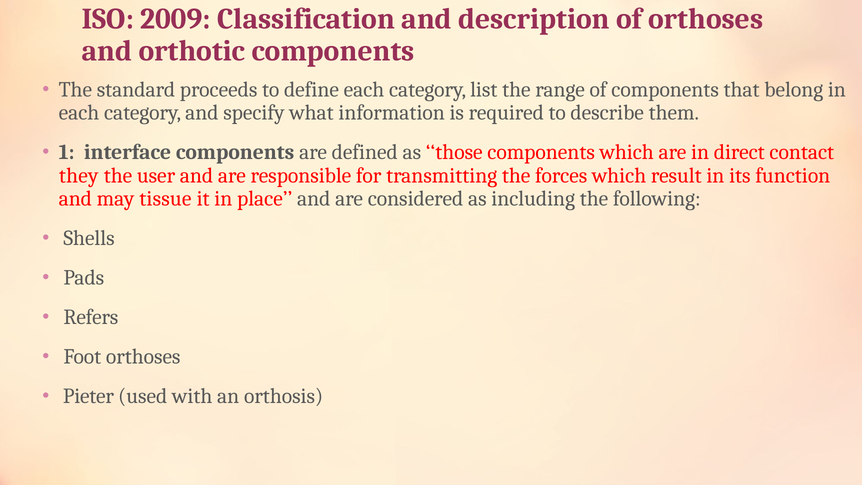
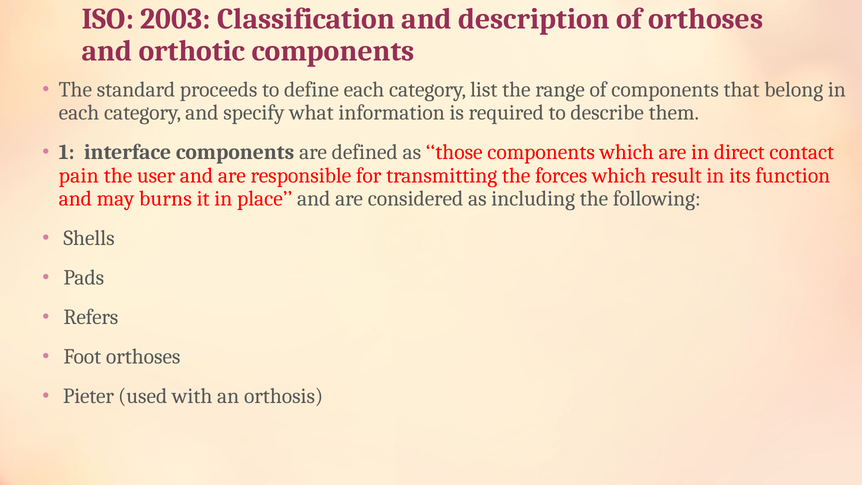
2009: 2009 -> 2003 (175, 19)
they: they -> pain (79, 176)
tissue: tissue -> burns (165, 199)
